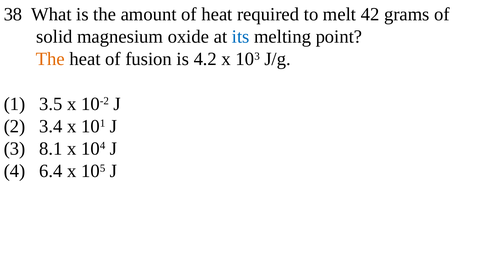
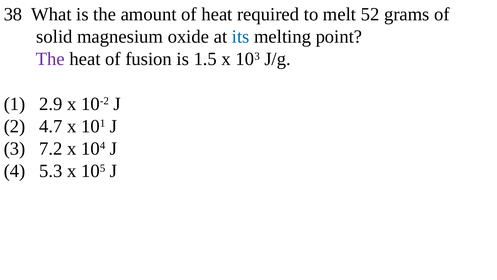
42: 42 -> 52 (370, 14)
The colour: orange -> purple (50, 59)
4.2: 4.2 -> 1.5 (205, 59)
3.5: 3.5 -> 2.9 (51, 104)
3.4: 3.4 -> 4.7 (51, 126)
8.1: 8.1 -> 7.2 (51, 148)
6.4: 6.4 -> 5.3 (51, 171)
